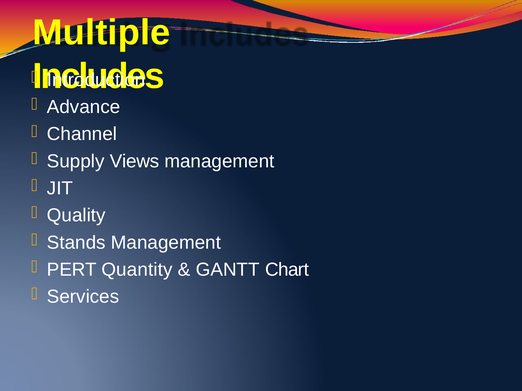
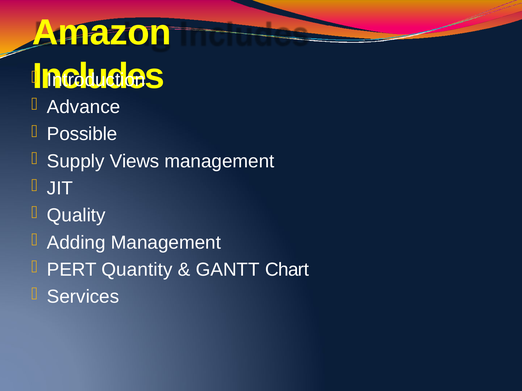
Multiple: Multiple -> Amazon (102, 33)
Channel: Channel -> Possible (82, 134)
Stands: Stands -> Adding (76, 243)
